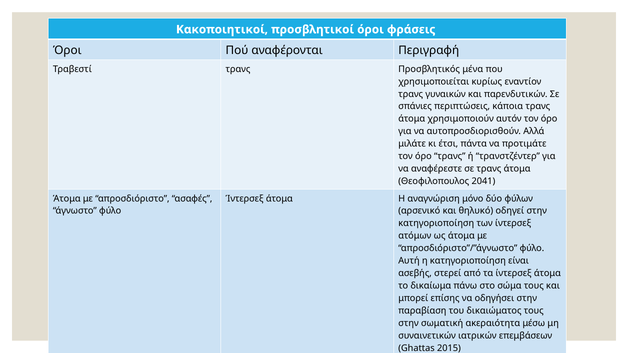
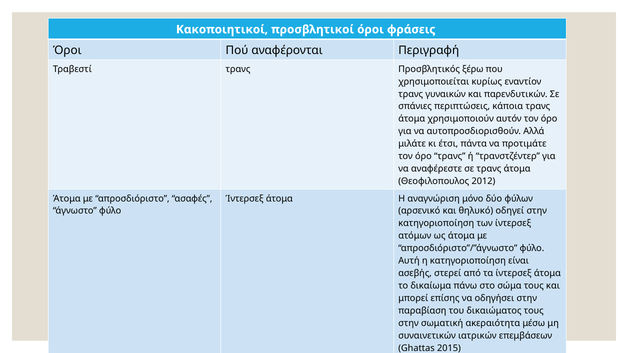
μένα: μένα -> ξέρω (473, 69)
2041: 2041 -> 2012 (483, 181)
